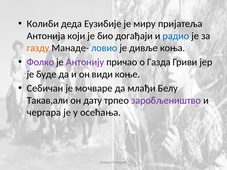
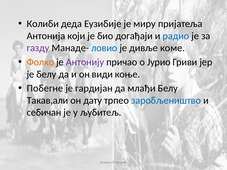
газду colour: orange -> purple (38, 48)
коња: коња -> коме (173, 48)
Фолко colour: purple -> orange (40, 62)
Газда: Газда -> Јурио (159, 62)
је буде: буде -> белу (46, 74)
Себичан: Себичан -> Побегне (45, 88)
мочваре: мочваре -> гардијан (94, 88)
заробљеништво colour: purple -> blue (166, 101)
чергара: чергара -> себичан (44, 113)
осећања: осећања -> љубитељ (101, 113)
